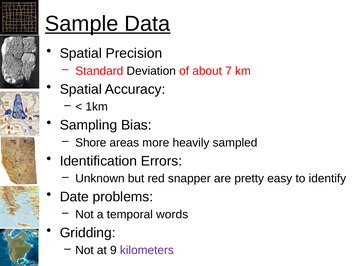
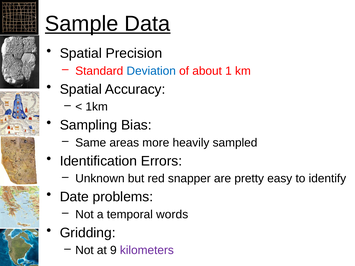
Deviation colour: black -> blue (151, 71)
7: 7 -> 1 (229, 71)
Shore: Shore -> Same (91, 143)
